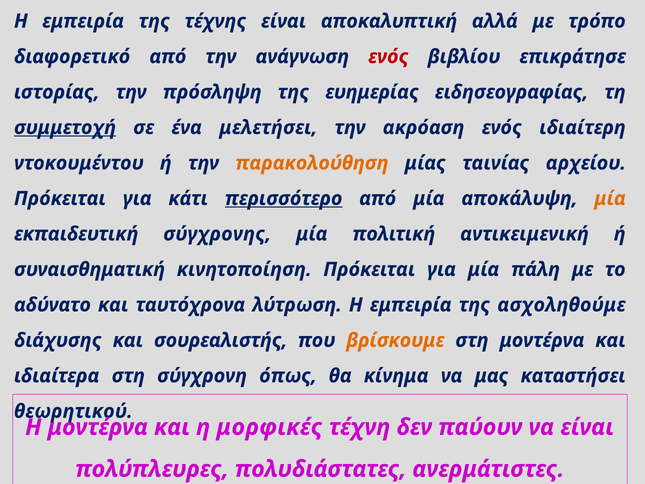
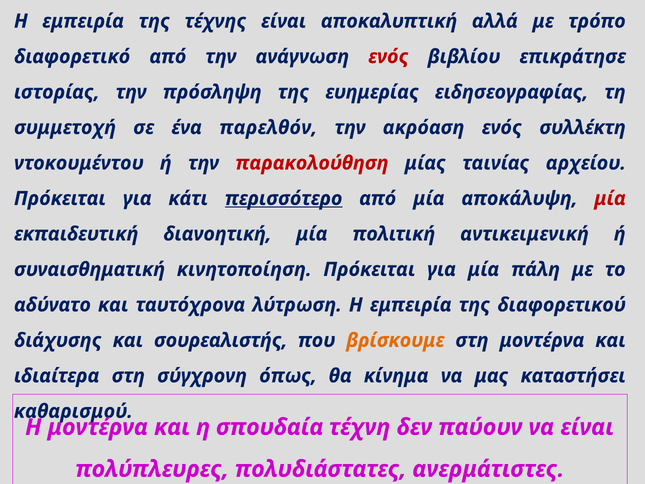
συμμετοχή underline: present -> none (65, 127)
μελετήσει: μελετήσει -> παρελθόν (268, 127)
ιδιαίτερη: ιδιαίτερη -> συλλέκτη (583, 127)
παρακολούθηση colour: orange -> red (312, 163)
μία colour: orange -> red (610, 198)
σύγχρονης: σύγχρονης -> διανοητική (217, 234)
ασχοληθούμε: ασχοληθούμε -> διαφορετικού (562, 305)
θεωρητικού: θεωρητικού -> καθαρισμού (73, 411)
μορφικές: μορφικές -> σπουδαία (270, 427)
